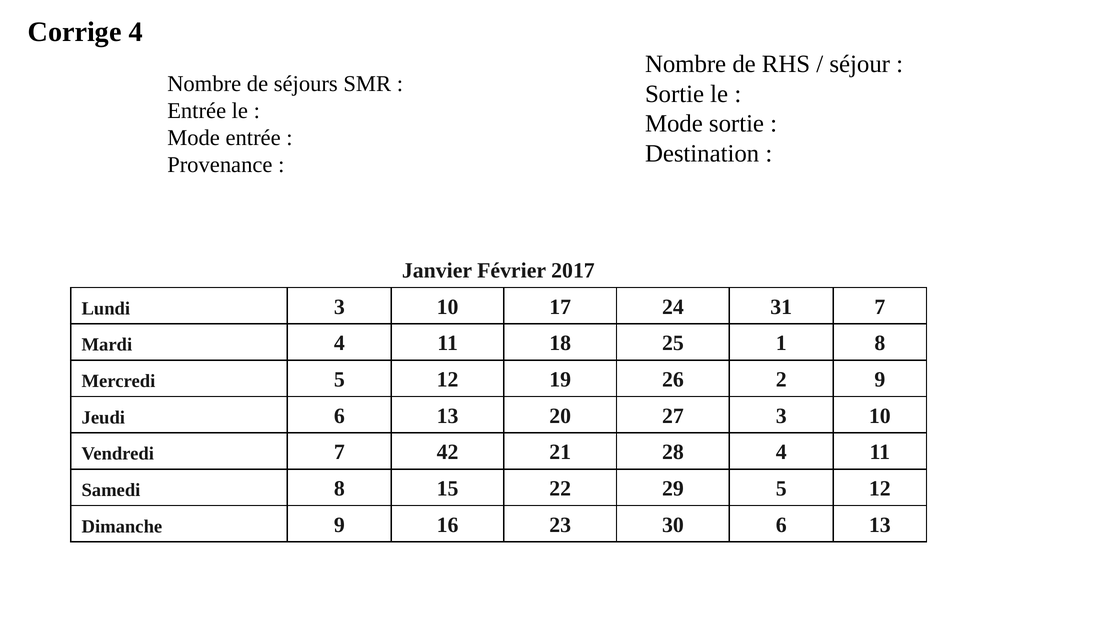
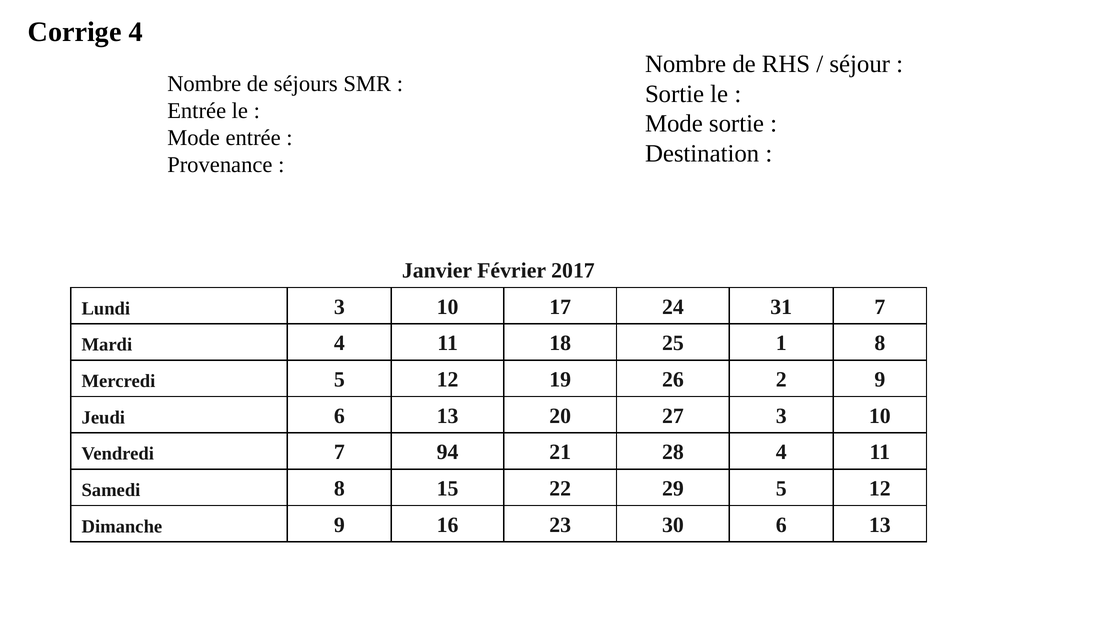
42: 42 -> 94 (448, 452)
